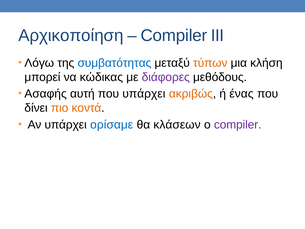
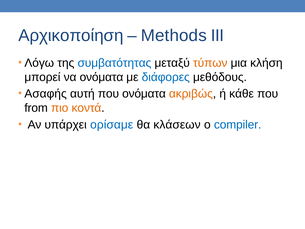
Compiler: Compiler -> Methods (174, 35)
να κώδικας: κώδικας -> ονόματα (101, 77)
διάφορες colour: purple -> blue (166, 77)
που υπάρχει: υπάρχει -> ονόματα (144, 94)
ένας: ένας -> κάθε (242, 94)
δίνει: δίνει -> from (36, 108)
compiler colour: purple -> blue (238, 125)
